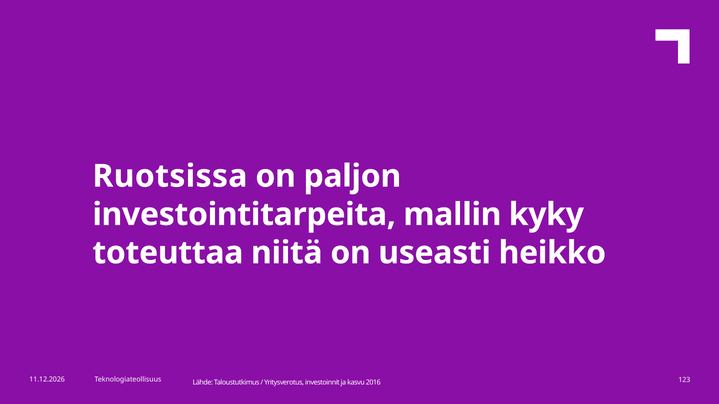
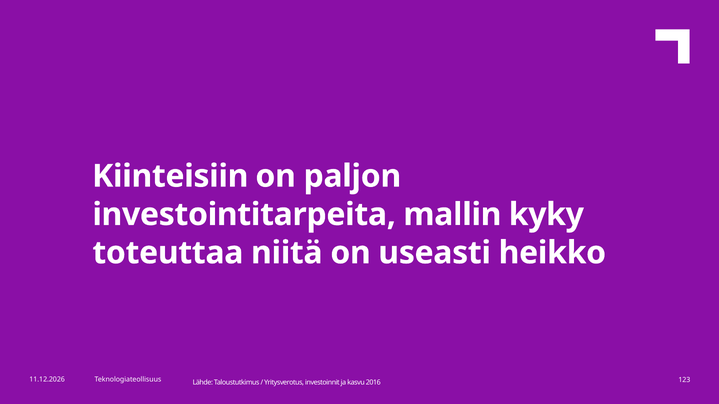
Ruotsissa: Ruotsissa -> Kiinteisiin (170, 176)
